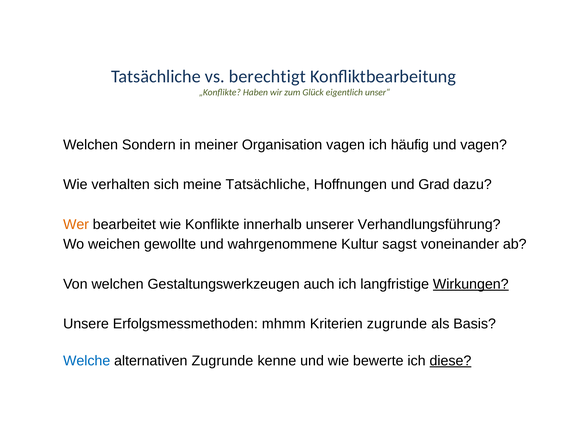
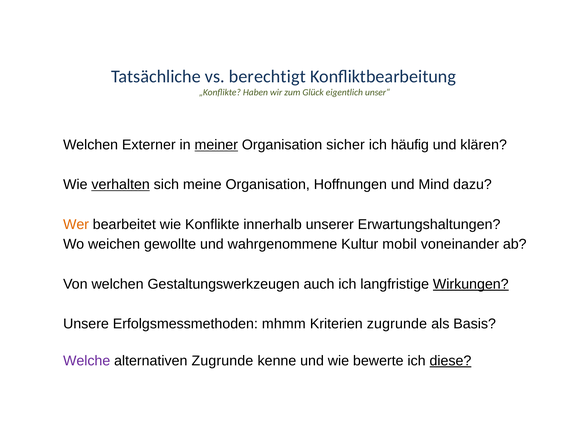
Sondern: Sondern -> Externer (149, 145)
meiner underline: none -> present (216, 145)
Organisation vagen: vagen -> sicher (345, 145)
und vagen: vagen -> klären (484, 145)
verhalten underline: none -> present (121, 185)
meine Tatsächliche: Tatsächliche -> Organisation (268, 185)
Grad: Grad -> Mind (434, 185)
Verhandlungsführung: Verhandlungsführung -> Erwartungshaltungen (429, 224)
sagst: sagst -> mobil (400, 244)
Welche colour: blue -> purple (87, 361)
